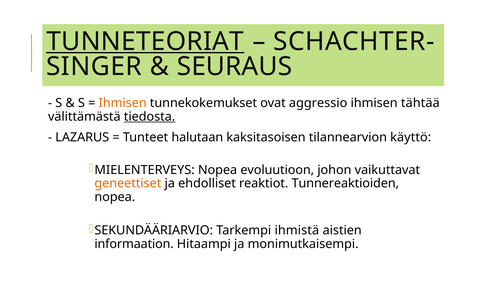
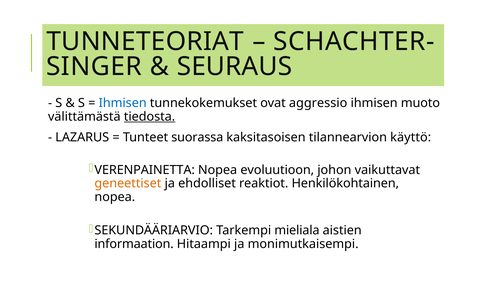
TUNNETEORIAT underline: present -> none (145, 41)
Ihmisen colour: orange -> blue (123, 103)
tähtää: tähtää -> muoto (420, 103)
halutaan: halutaan -> suorassa (197, 138)
MIELENTERVEYS: MIELENTERVEYS -> VERENPAINETTA (145, 170)
Tunnereaktioiden: Tunnereaktioiden -> Henkilökohtainen (345, 184)
ihmistä: ihmistä -> mieliala (297, 231)
